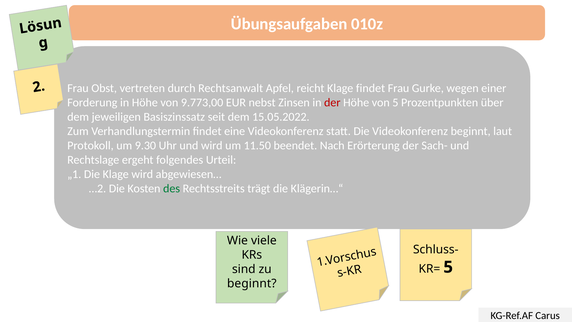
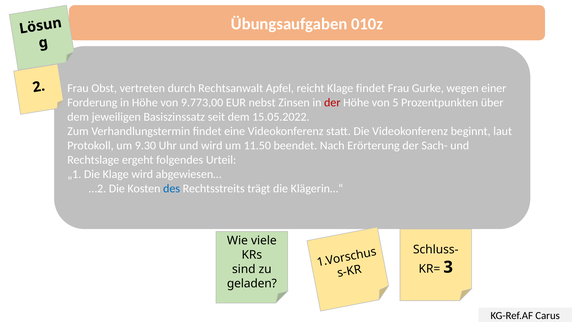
des colour: green -> blue (172, 188)
5: 5 -> 3 (448, 267)
beginnt: beginnt -> geladen (252, 283)
